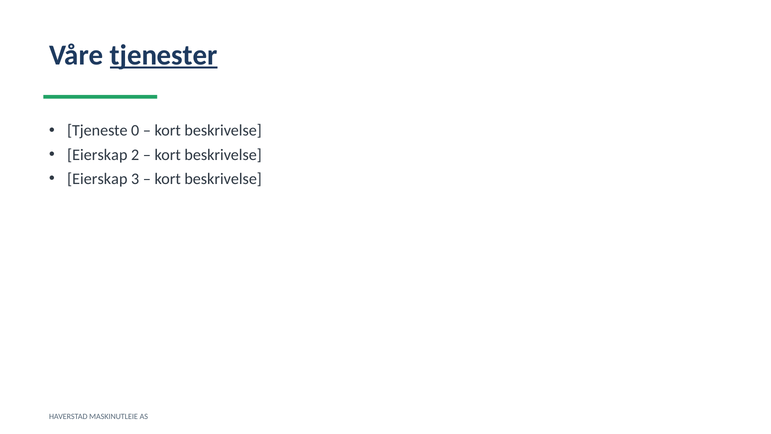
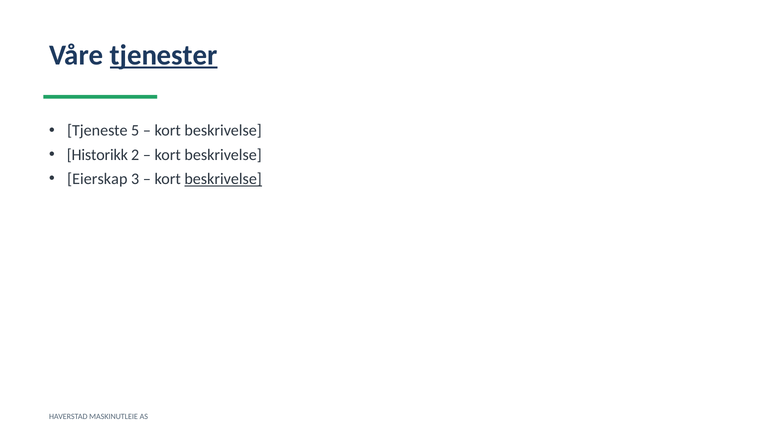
0: 0 -> 5 (135, 131)
Eierskap: Eierskap -> Historikk (97, 155)
beskrivelse underline: none -> present (223, 179)
